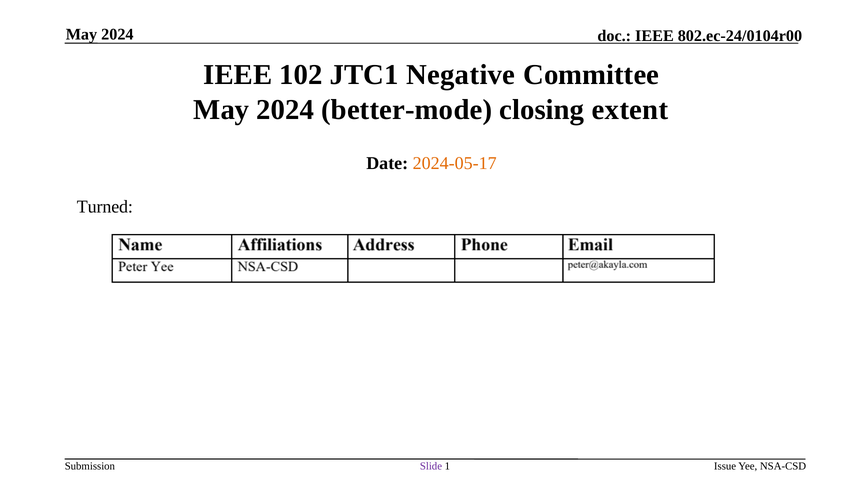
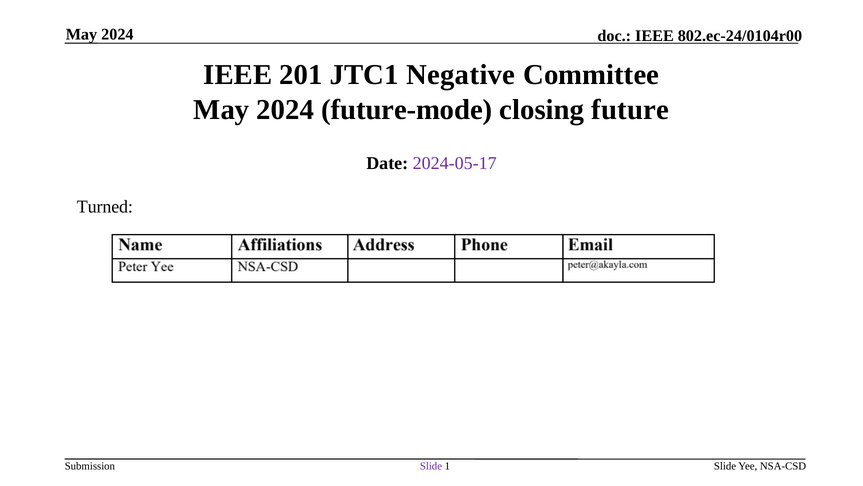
102: 102 -> 201 (301, 75)
better-mode: better-mode -> future-mode (407, 109)
extent: extent -> future (630, 109)
2024-05-17 colour: orange -> purple (455, 163)
Issue: Issue -> Slide (725, 466)
